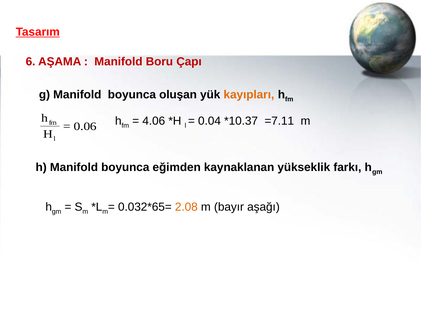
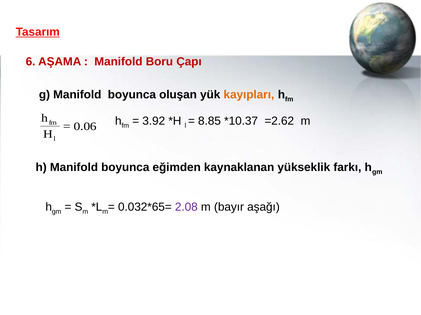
4.06: 4.06 -> 3.92 (154, 121)
0.04: 0.04 -> 8.85 (209, 121)
=7.11: =7.11 -> =2.62 (279, 121)
2.08 colour: orange -> purple (186, 208)
